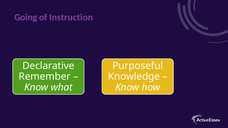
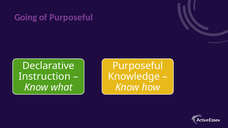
of Instruction: Instruction -> Purposeful (71, 17)
Remember: Remember -> Instruction (45, 77)
